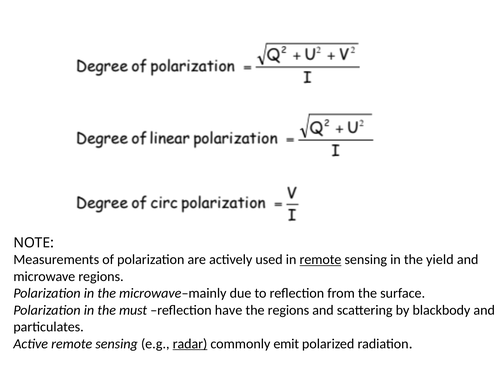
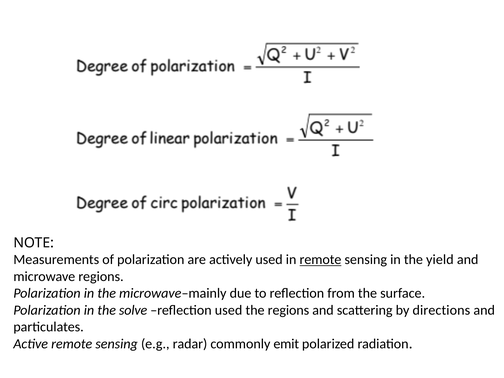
must: must -> solve (133, 310)
reflection have: have -> used (229, 310)
blackbody: blackbody -> directions (441, 310)
radar underline: present -> none (190, 344)
